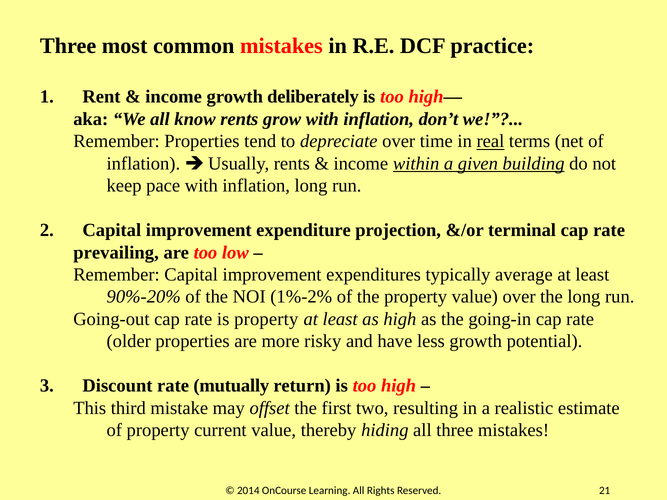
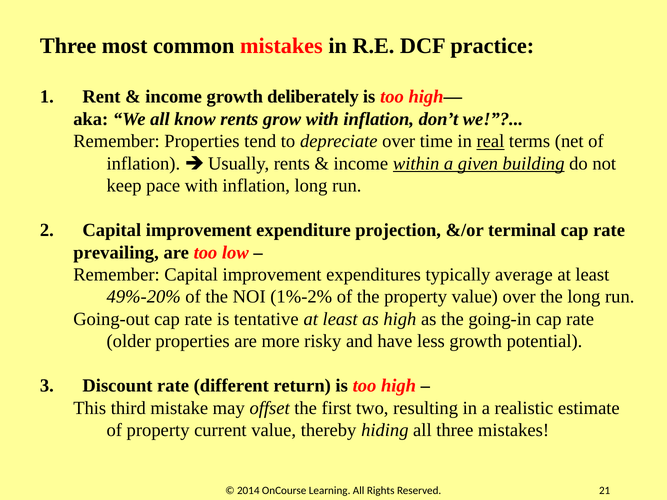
90%-20%: 90%-20% -> 49%-20% (144, 297)
is property: property -> tentative (266, 319)
mutually: mutually -> different (231, 386)
